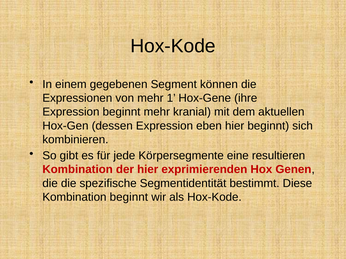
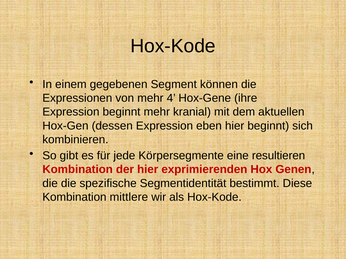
1: 1 -> 4 (171, 98)
Kombination beginnt: beginnt -> mittlere (129, 197)
